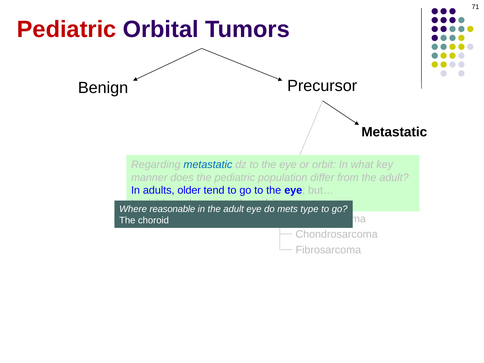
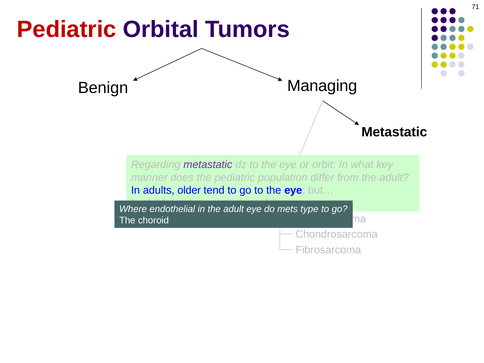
Precursor: Precursor -> Managing (322, 86)
metastatic colour: blue -> purple (208, 165)
reasonable: reasonable -> endothelial (172, 209)
